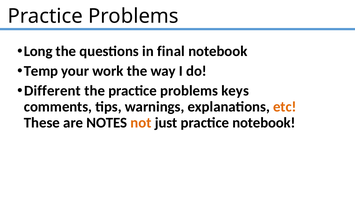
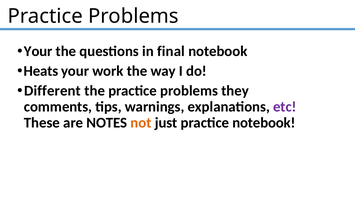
Long: Long -> Your (38, 51)
Temp: Temp -> Heats (41, 71)
keys: keys -> they (235, 91)
etc colour: orange -> purple (285, 106)
